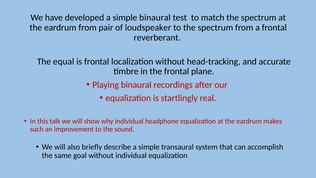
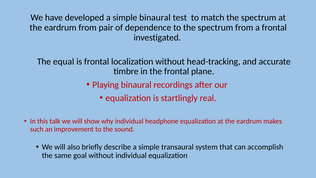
loudspeaker: loudspeaker -> dependence (148, 28)
reverberant: reverberant -> investigated (157, 37)
